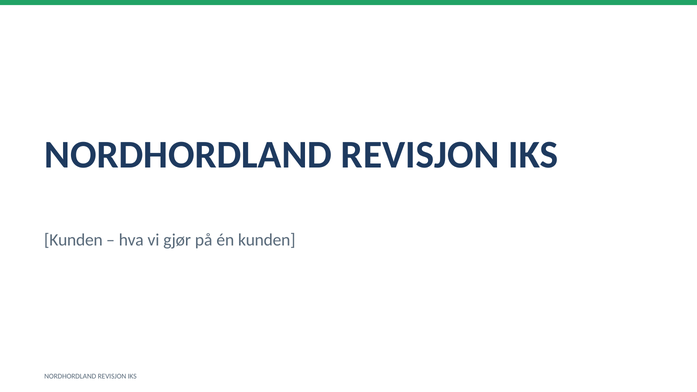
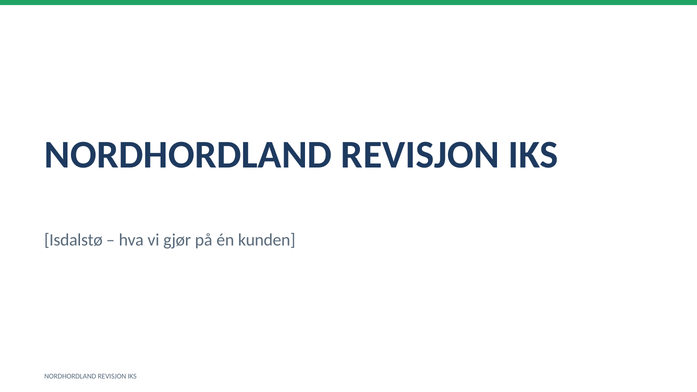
Kunden: Kunden -> Isdalstø (73, 240)
